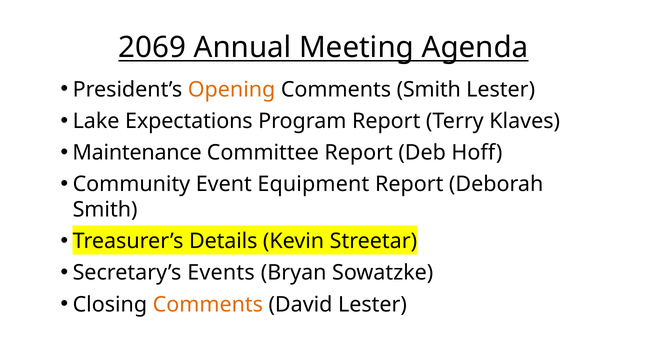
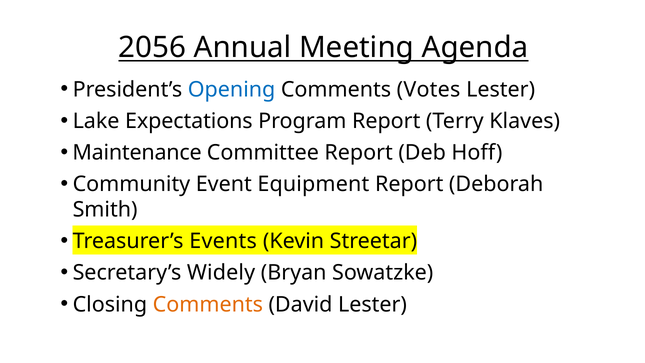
2069: 2069 -> 2056 (152, 48)
Opening colour: orange -> blue (232, 90)
Comments Smith: Smith -> Votes (429, 90)
Details: Details -> Events (223, 241)
Events: Events -> Widely (221, 273)
